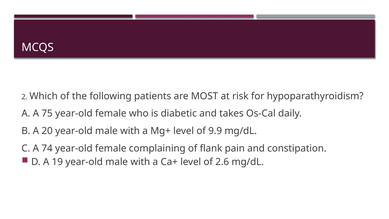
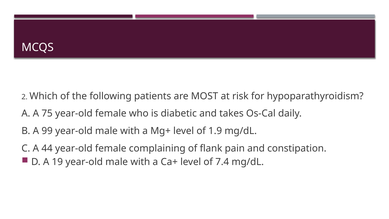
20: 20 -> 99 (47, 131)
9.9: 9.9 -> 1.9 (215, 131)
74: 74 -> 44 (47, 148)
2.6: 2.6 -> 7.4 (222, 162)
